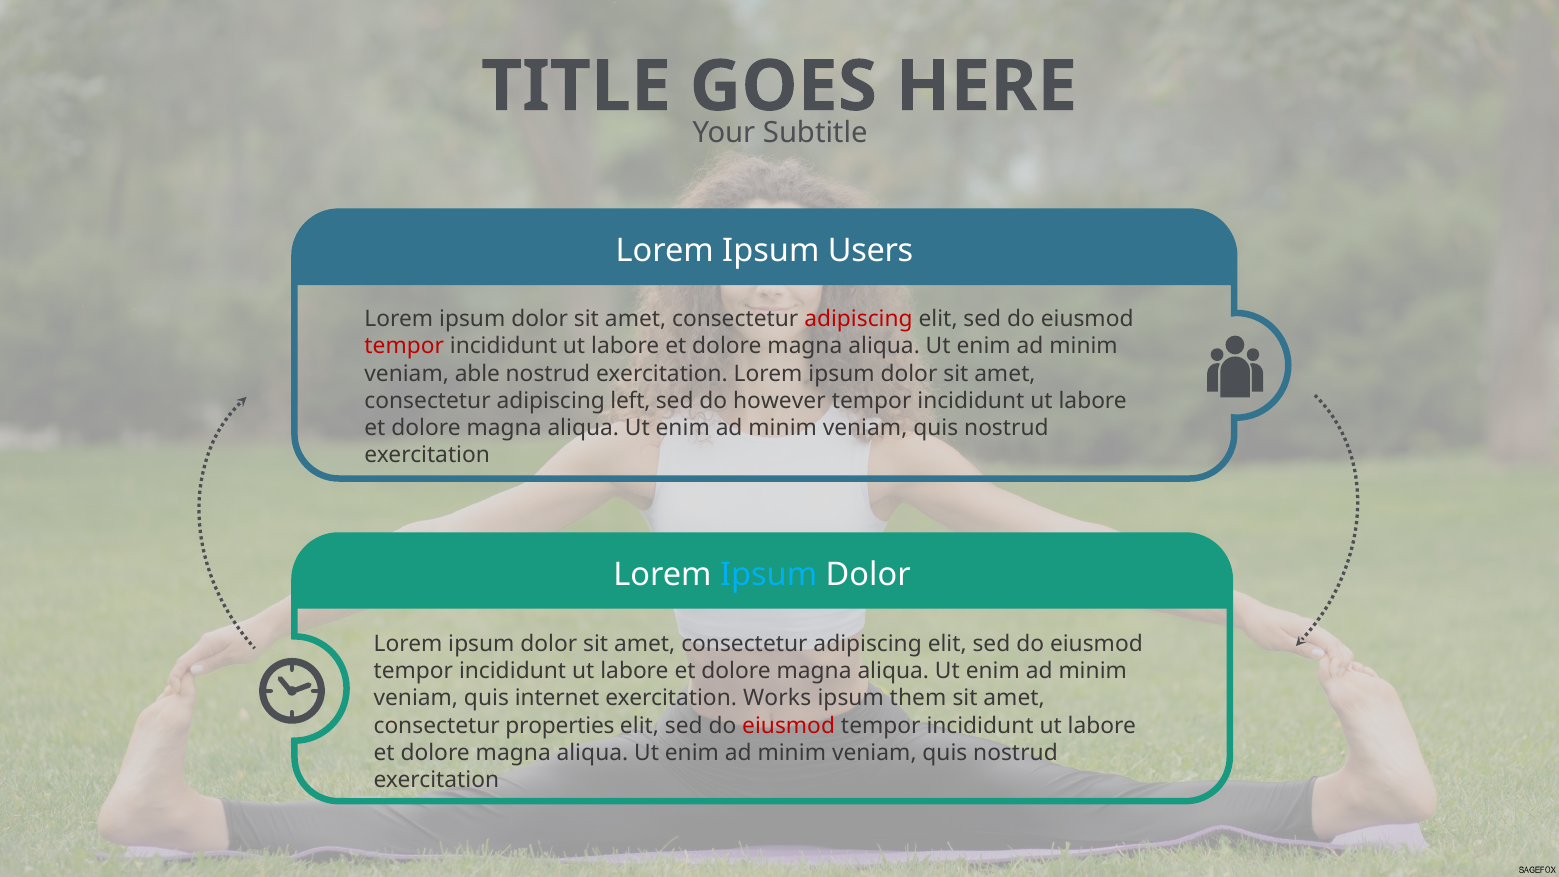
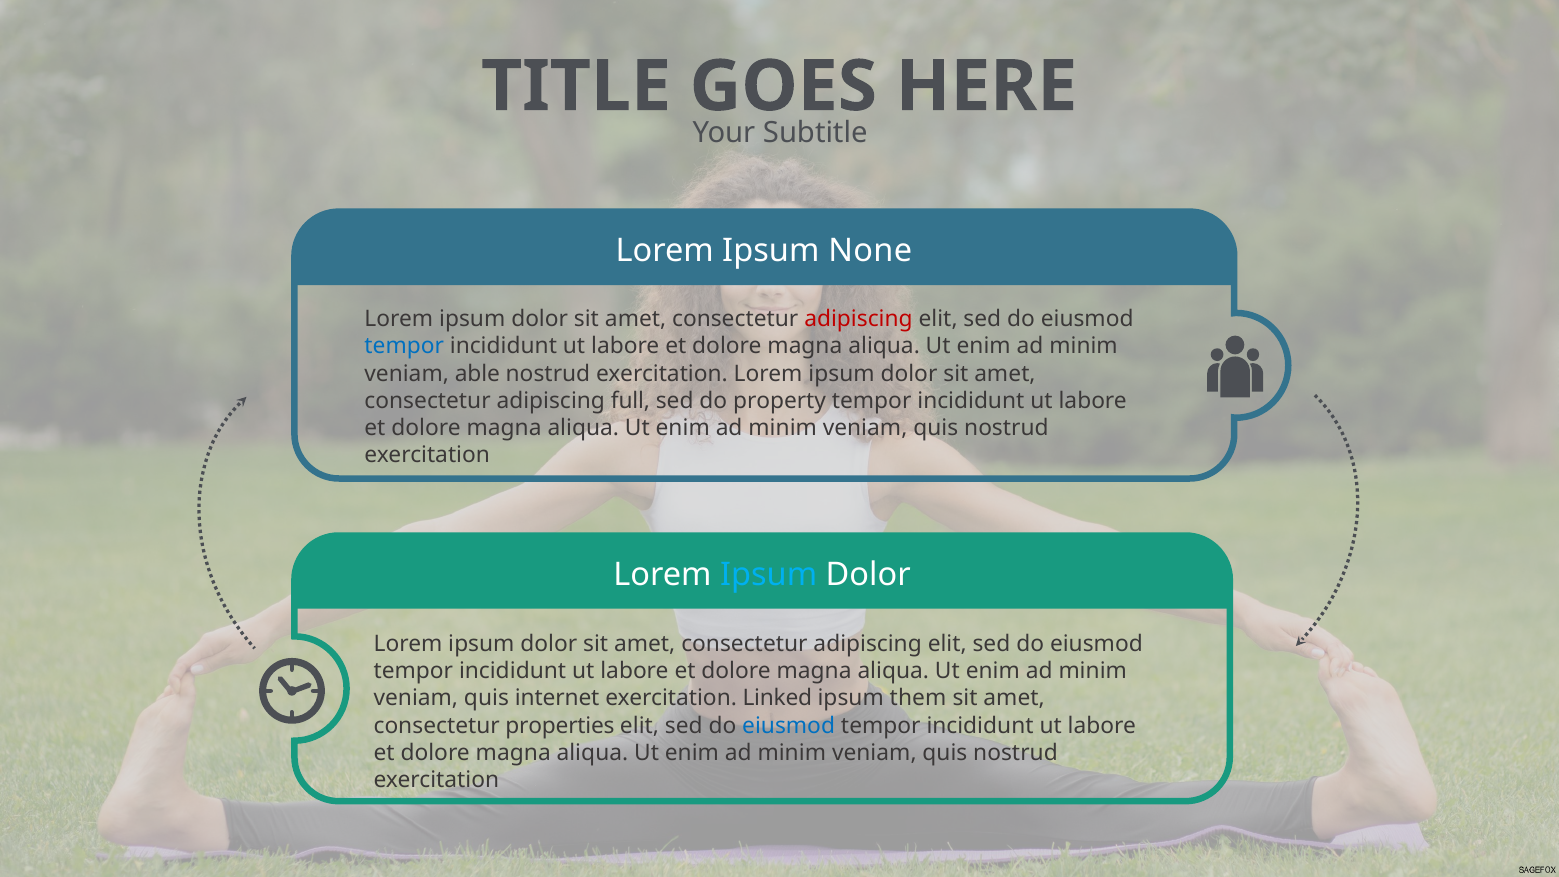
Users: Users -> None (870, 251)
tempor colour: red -> blue (404, 346)
left: left -> full (630, 401)
however: however -> property (779, 401)
Works: Works -> Linked (777, 698)
eiusmod colour: red -> blue (789, 726)
